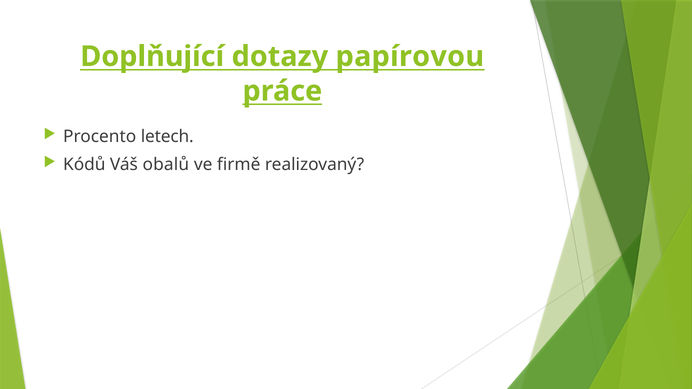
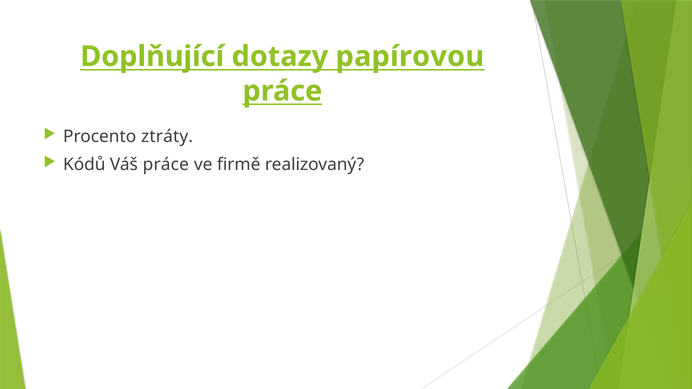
letech: letech -> ztráty (167, 137)
Váš obalů: obalů -> práce (166, 165)
